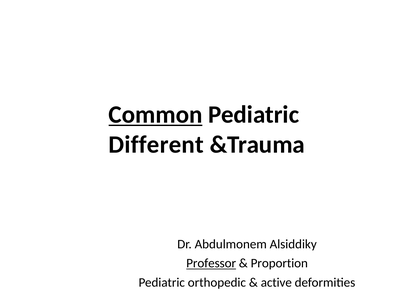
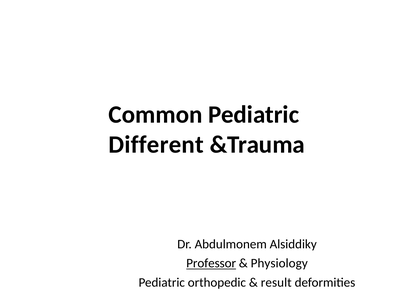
Common underline: present -> none (156, 115)
Proportion: Proportion -> Physiology (279, 263)
active: active -> result (276, 283)
